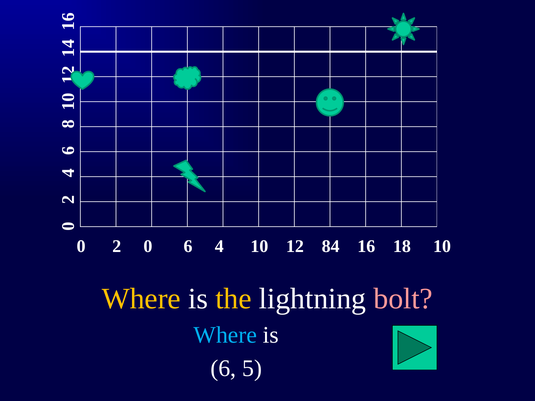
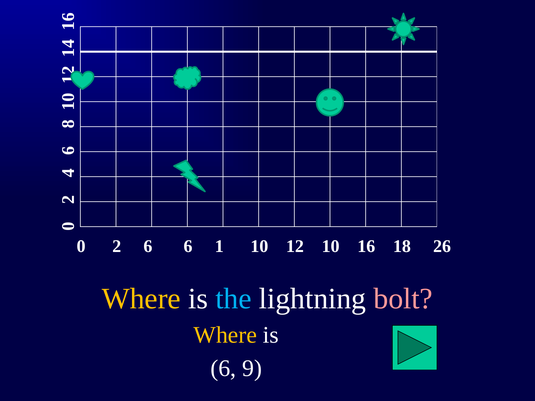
2 0: 0 -> 6 (148, 246)
6 4: 4 -> 1 (219, 246)
12 84: 84 -> 10 (331, 246)
18 10: 10 -> 26 (442, 246)
the colour: yellow -> light blue (233, 299)
Where colour: light blue -> yellow (225, 335)
5: 5 -> 9 (252, 368)
